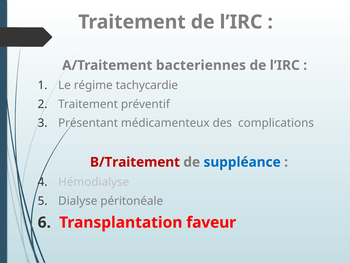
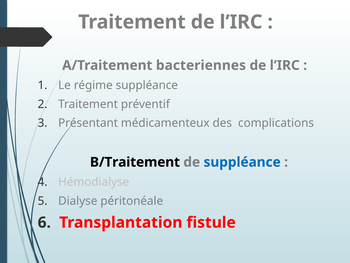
régime tachycardie: tachycardie -> suppléance (147, 85)
B/Traitement colour: red -> black (135, 162)
faveur: faveur -> fistule (211, 222)
